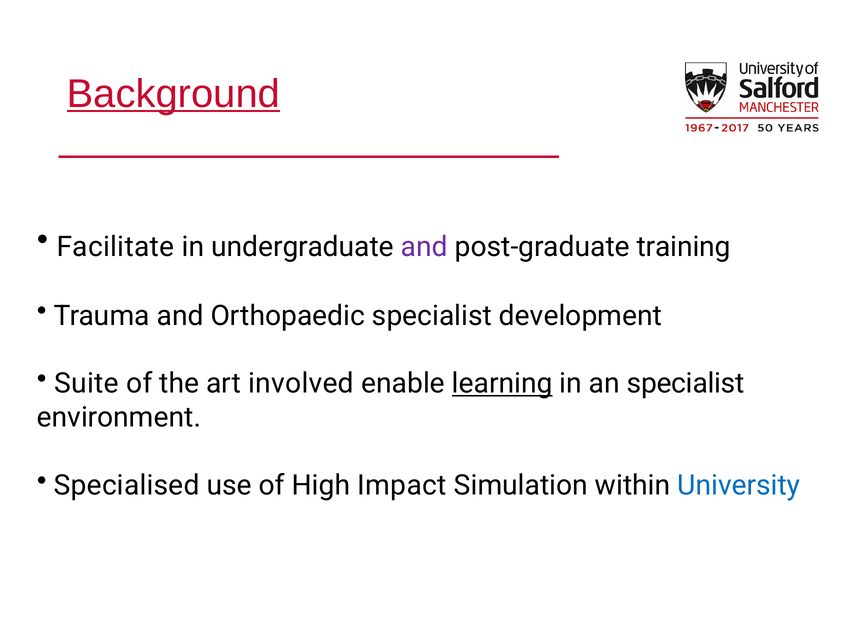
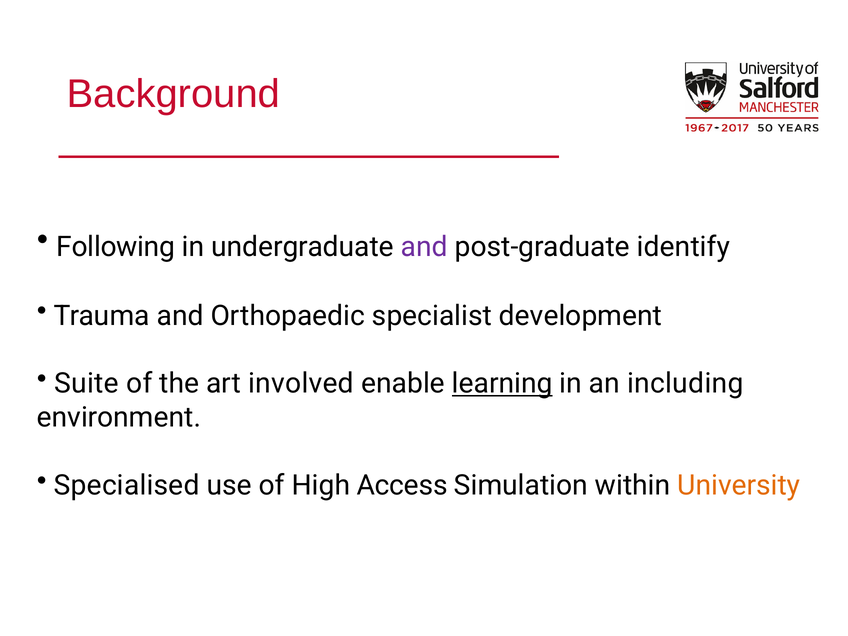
Background underline: present -> none (173, 94)
Facilitate: Facilitate -> Following (116, 247)
training: training -> identify (684, 247)
an specialist: specialist -> including (685, 384)
Impact: Impact -> Access (402, 485)
University colour: blue -> orange (739, 485)
